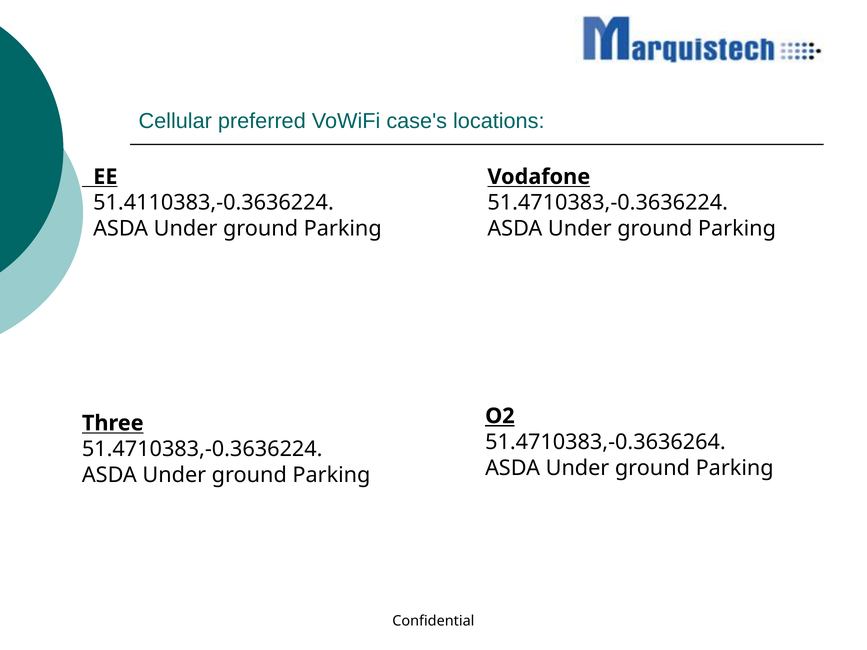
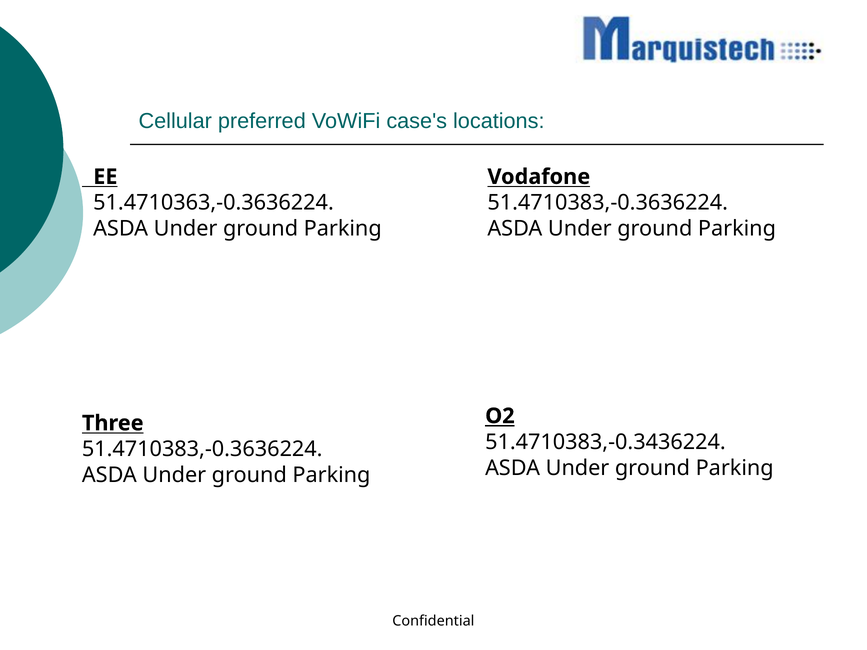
51.4110383,-0.3636224: 51.4110383,-0.3636224 -> 51.4710363,-0.3636224 (214, 203)
51.4710383,-0.3636264: 51.4710383,-0.3636264 -> 51.4710383,-0.3436224 (605, 442)
